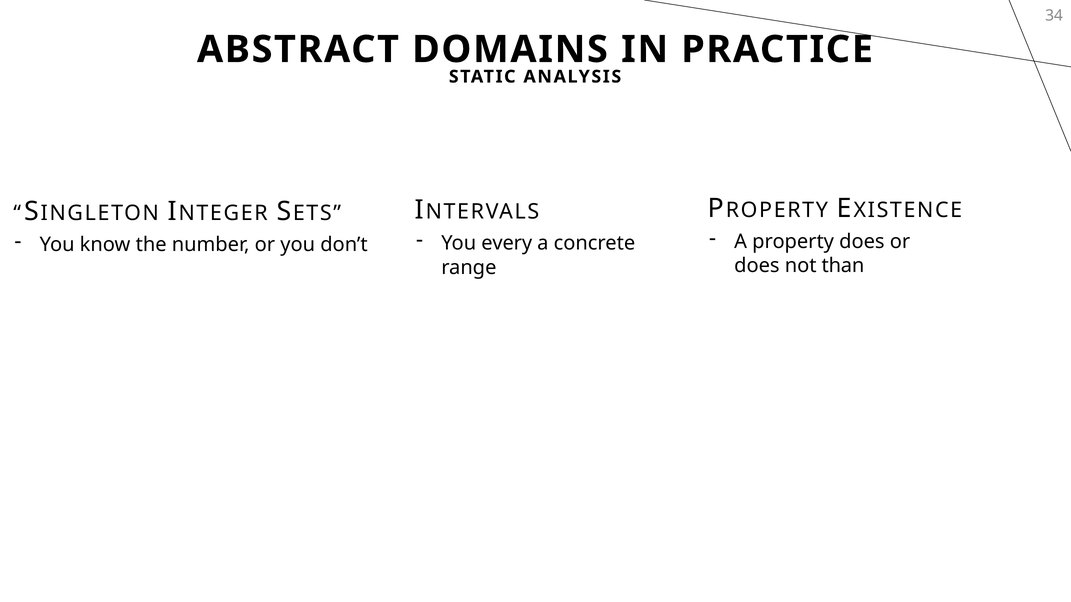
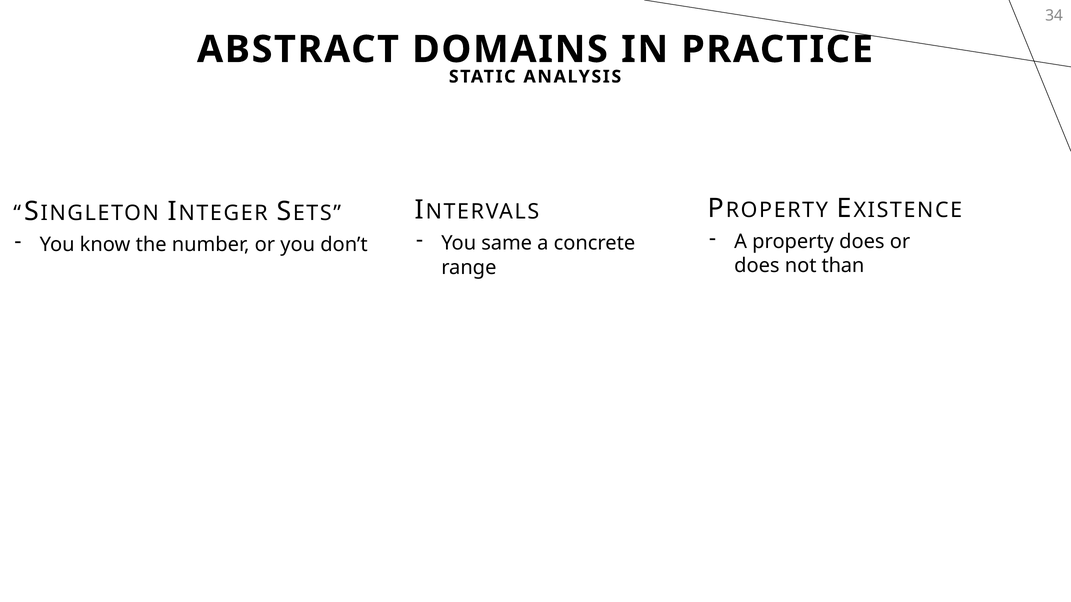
every: every -> same (507, 243)
